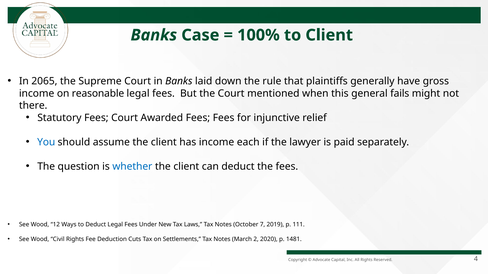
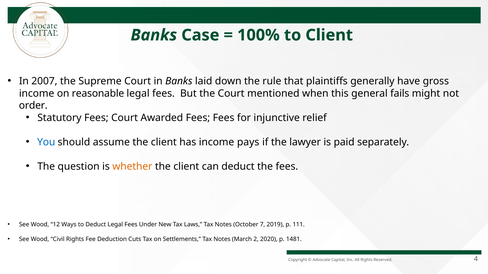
2065: 2065 -> 2007 (44, 81)
there: there -> order (33, 106)
each: each -> pays (248, 142)
whether colour: blue -> orange (132, 167)
